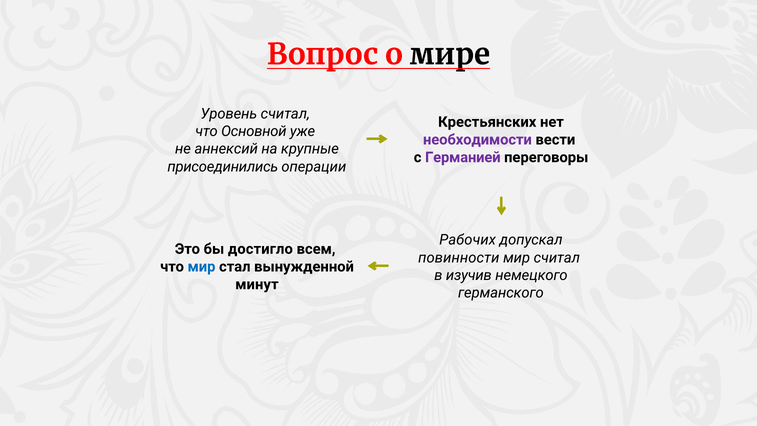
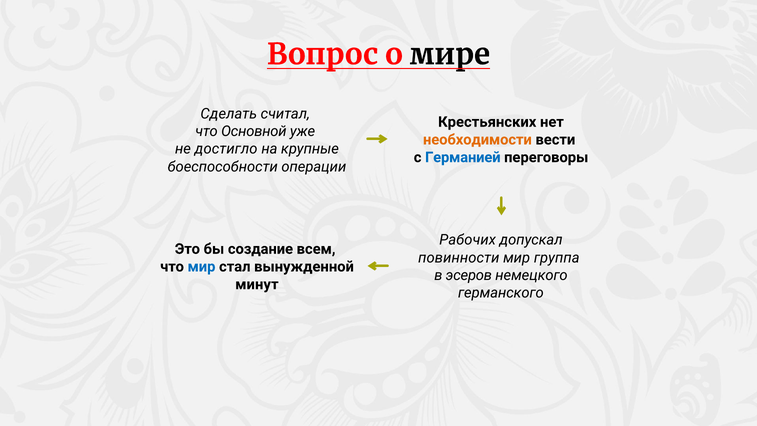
Уровень: Уровень -> Сделать (229, 114)
необходимости colour: purple -> orange (477, 140)
аннексий: аннексий -> достигло (226, 149)
Германией colour: purple -> blue (463, 157)
присоединились: присоединились -> боеспособности (223, 167)
достигло: достигло -> создание (260, 249)
мир считал: считал -> группа (557, 258)
изучив: изучив -> эсеров (469, 275)
